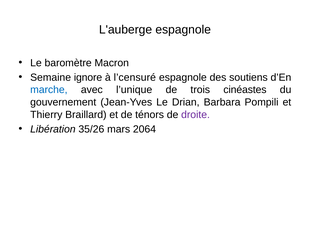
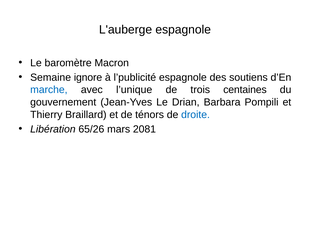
l’censuré: l’censuré -> l’publicité (135, 77)
cinéastes: cinéastes -> centaines (245, 90)
droite colour: purple -> blue (196, 114)
35/26: 35/26 -> 65/26 (91, 129)
2064: 2064 -> 2081 (144, 129)
